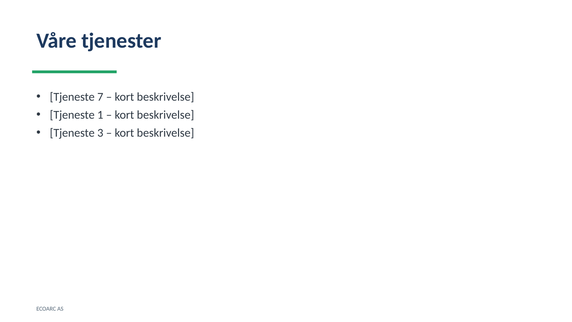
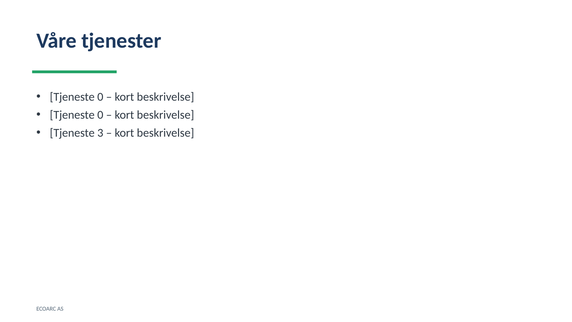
7: 7 -> 0 (100, 97)
1: 1 -> 0 (100, 115)
